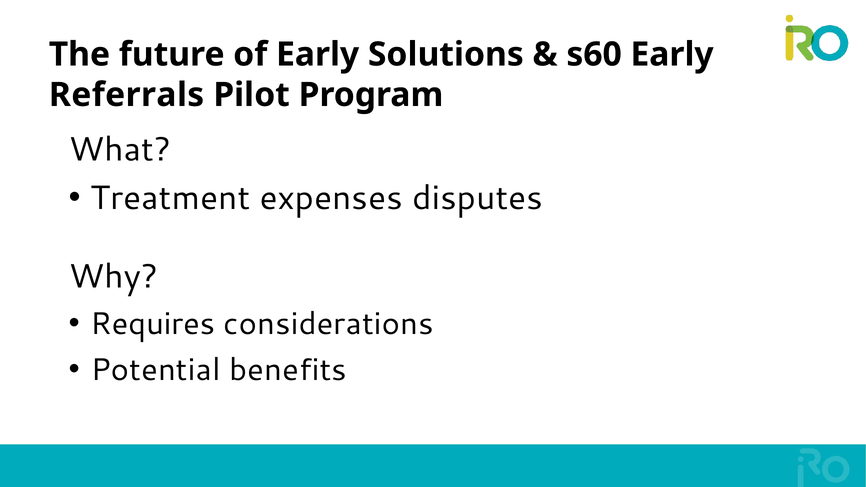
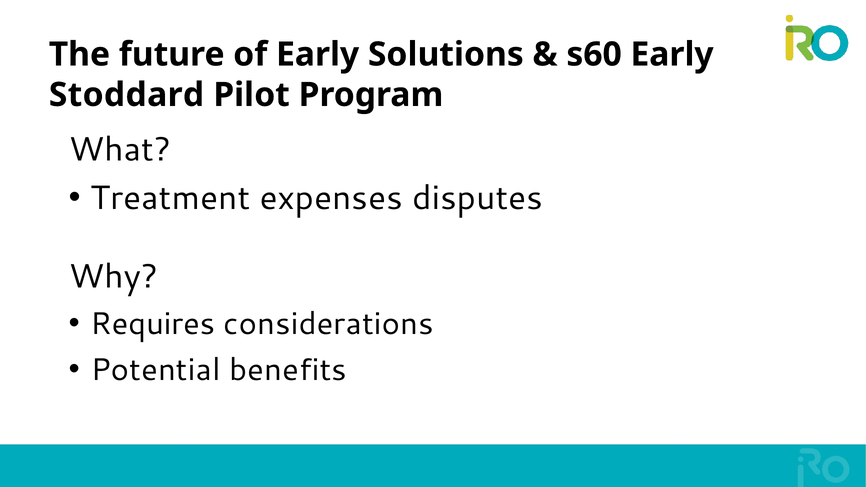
Referrals: Referrals -> Stoddard (127, 95)
